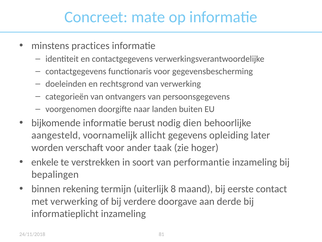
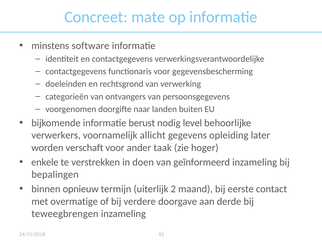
practices: practices -> software (90, 46)
dien: dien -> level (192, 123)
aangesteld: aangesteld -> verwerkers (56, 135)
soort: soort -> doen (143, 162)
performantie: performantie -> geïnformeerd (202, 162)
rekening: rekening -> opnieuw (81, 189)
8: 8 -> 2 (173, 189)
met verwerking: verwerking -> overmatige (74, 201)
informatieplicht: informatieplicht -> teweegbrengen (65, 213)
